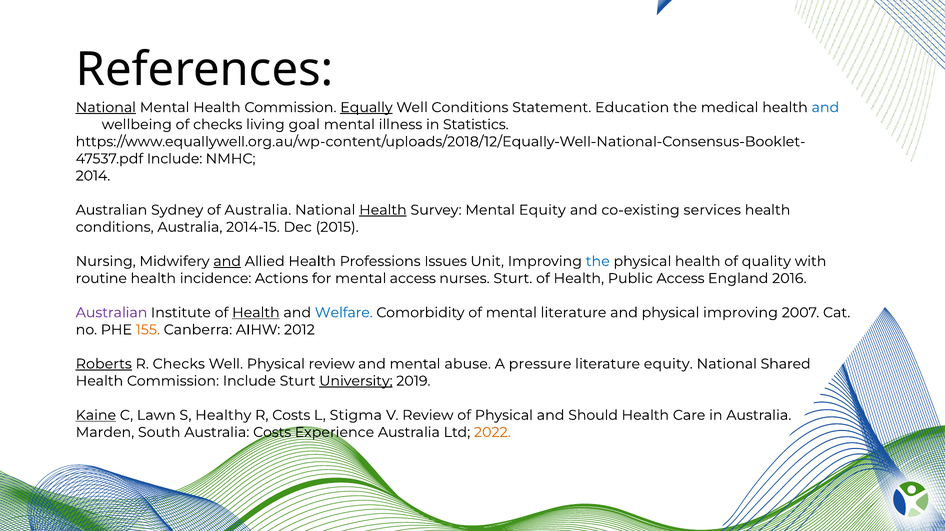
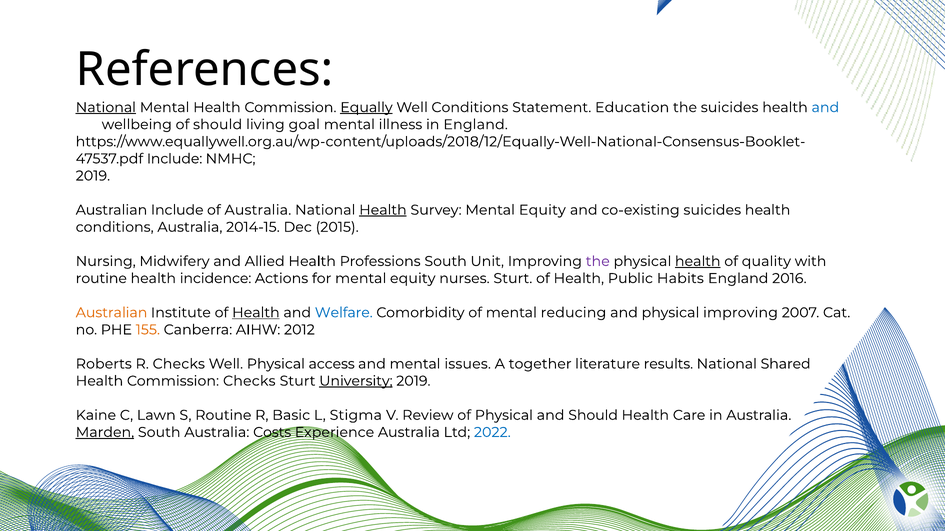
the medical: medical -> suicides (730, 108)
of checks: checks -> should (218, 125)
in Statistics: Statistics -> England (476, 125)
2014: 2014 -> 2019 (93, 176)
Australian Sydney: Sydney -> Include (177, 210)
co‑existing services: services -> suicides (712, 210)
and underline: present -> none (227, 262)
Professions Issues: Issues -> South (446, 262)
the colour: blue -> purple (598, 262)
health underline: none -> present (698, 262)
for mental access: access -> equity (413, 279)
Public Access: Access -> Habits (680, 279)
Australian colour: purple -> orange (112, 313)
mental literature: literature -> reducing (573, 313)
Roberts underline: present -> none (104, 364)
Physical review: review -> access (332, 364)
abuse: abuse -> issues (468, 364)
pressure: pressure -> together (540, 364)
literature equity: equity -> results (668, 364)
Commission Include: Include -> Checks (249, 381)
Kaine underline: present -> none (96, 416)
S Healthy: Healthy -> Routine (223, 416)
R Costs: Costs -> Basic (291, 416)
Marden underline: none -> present (105, 433)
2022 colour: orange -> blue (492, 433)
